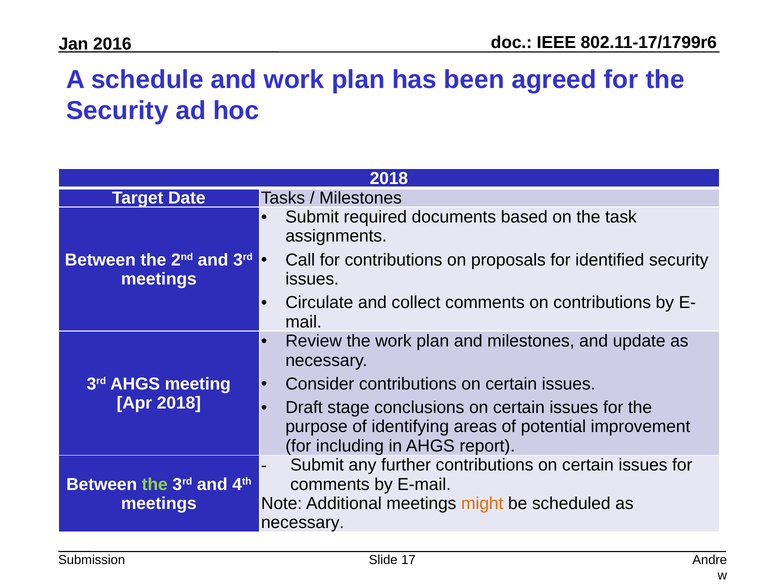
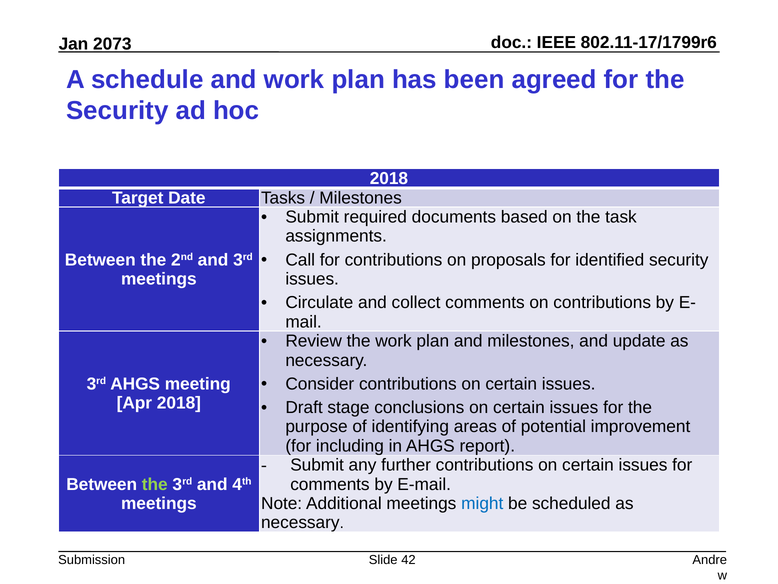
2016: 2016 -> 2073 (112, 44)
might colour: orange -> blue (482, 503)
17: 17 -> 42 (408, 560)
